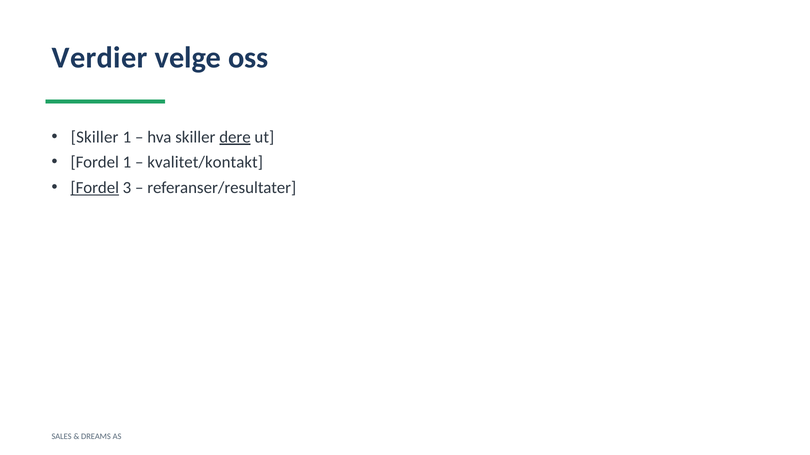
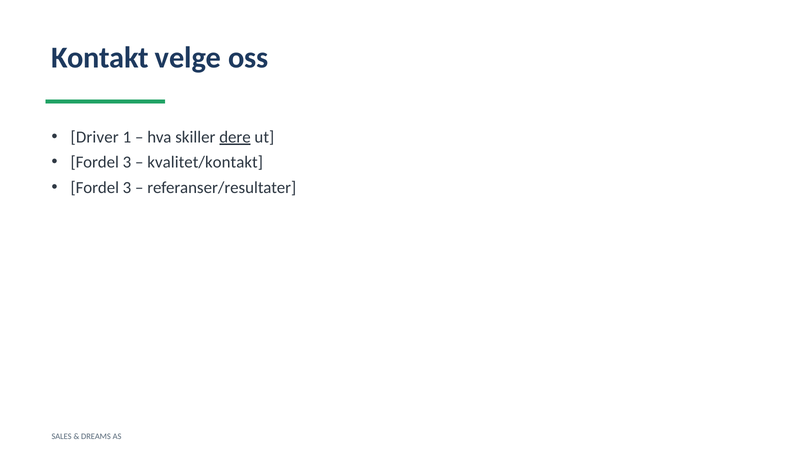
Verdier: Verdier -> Kontakt (100, 58)
Skiller: Skiller -> Driver (95, 137)
1: 1 -> 3 (127, 163)
Fordel underline: present -> none (95, 188)
